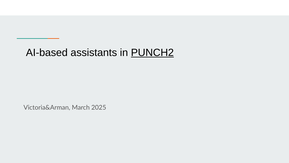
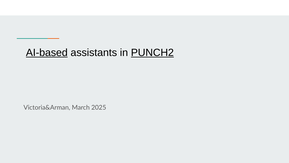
AI-based underline: none -> present (47, 52)
